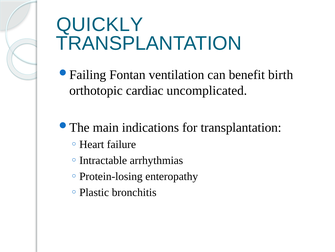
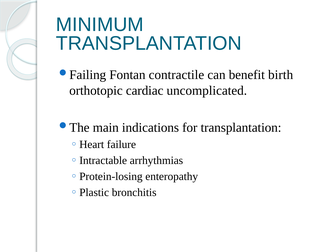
QUICKLY: QUICKLY -> MINIMUM (100, 25)
ventilation: ventilation -> contractile (176, 75)
